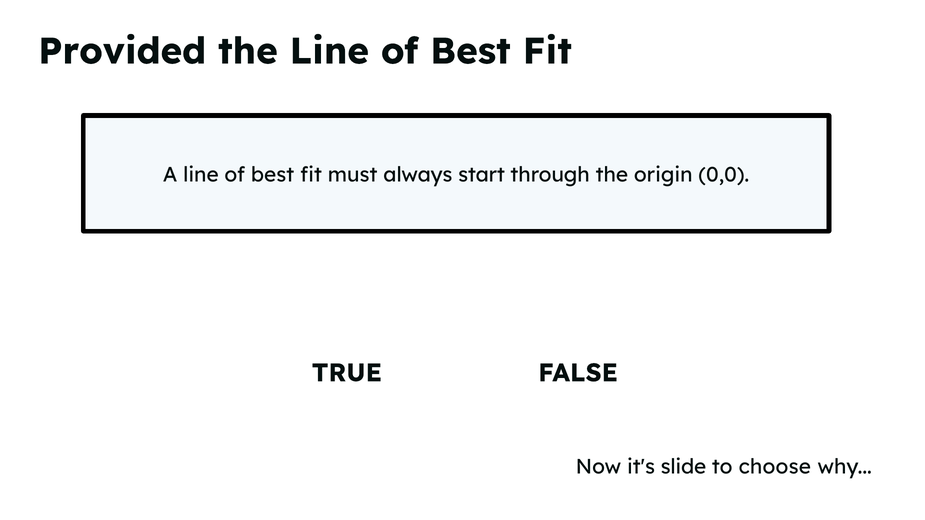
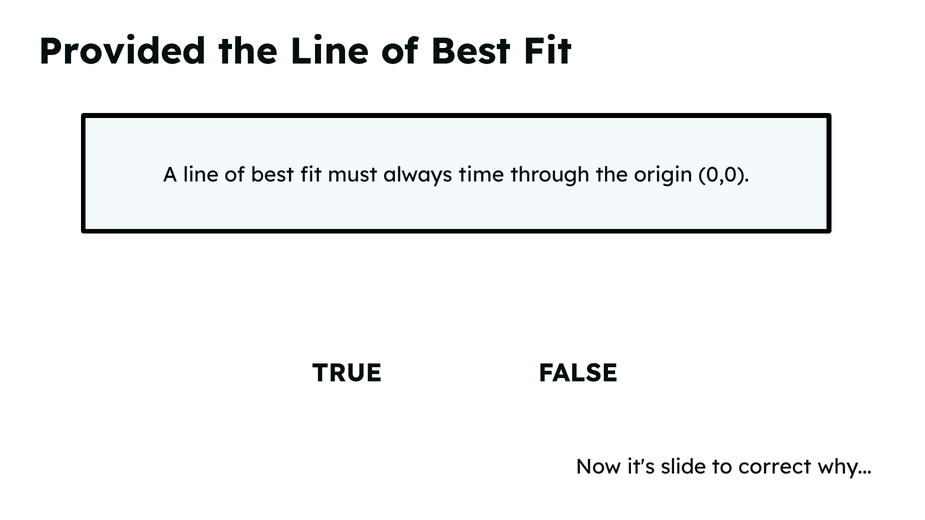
start: start -> time (481, 175)
choose: choose -> correct (775, 467)
